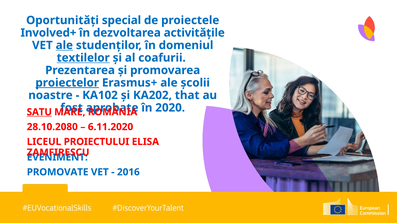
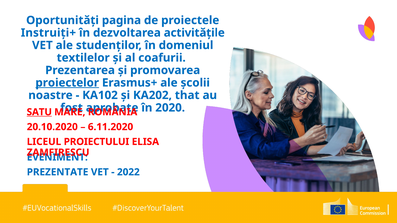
special: special -> pagina (121, 20)
Involved+: Involved+ -> Instruiți+ (48, 33)
ale underline: present -> none (64, 45)
textilelor underline: present -> none (83, 58)
28.10.2080: 28.10.2080 -> 20.10.2020 (52, 127)
PROMOVATE: PROMOVATE -> PREZENTATE (58, 172)
2016: 2016 -> 2022 (128, 172)
